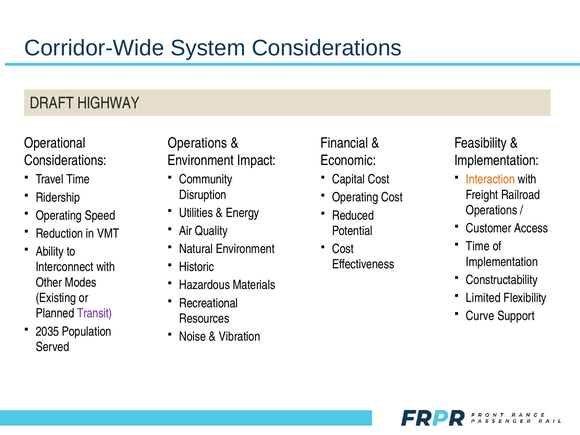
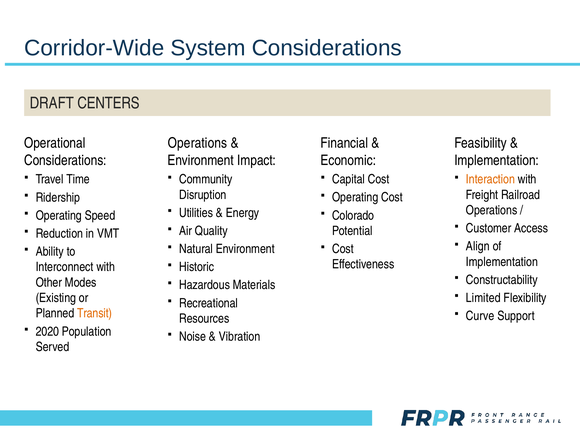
HIGHWAY: HIGHWAY -> CENTERS (109, 103)
Reduced: Reduced -> Colorado (353, 215)
Time: Time -> Align (478, 246)
Transit colour: purple -> orange (95, 313)
2035: 2035 -> 2020 (47, 331)
